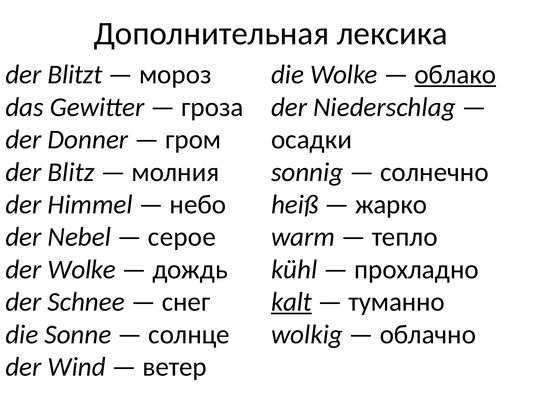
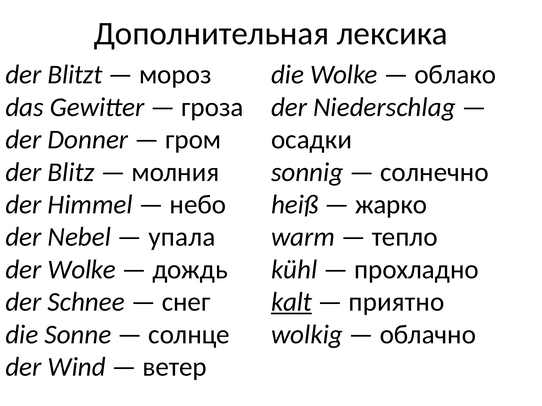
облако underline: present -> none (455, 75)
серое: серое -> упала (182, 237)
туманно: туманно -> приятно (396, 302)
